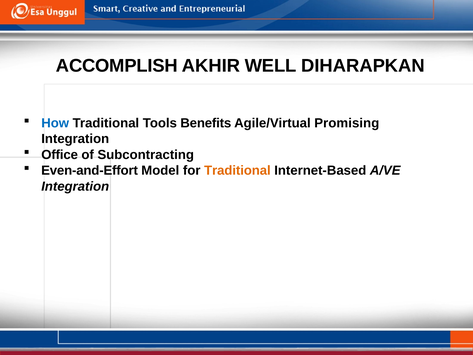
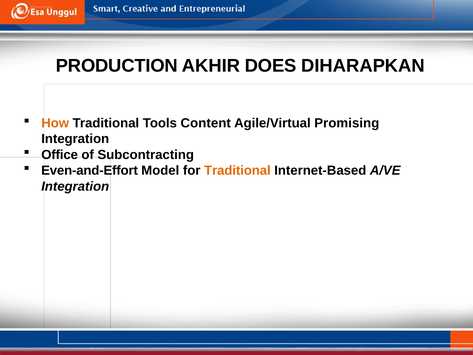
ACCOMPLISH: ACCOMPLISH -> PRODUCTION (117, 66)
WELL: WELL -> DOES (271, 66)
How colour: blue -> orange (55, 123)
Benefits: Benefits -> Content (206, 123)
